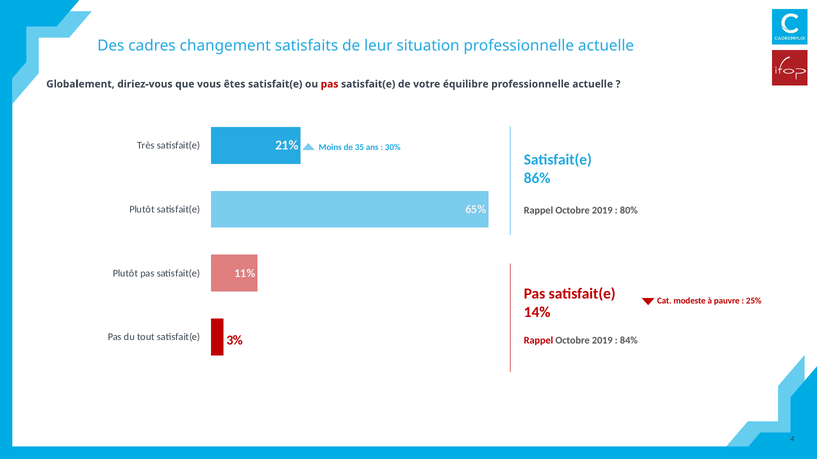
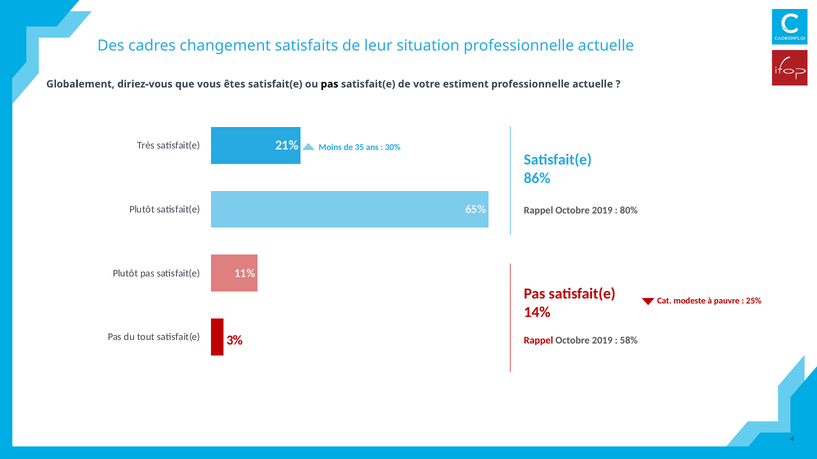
pas colour: red -> black (330, 84)
équilibre: équilibre -> estiment (466, 84)
84%: 84% -> 58% (629, 341)
